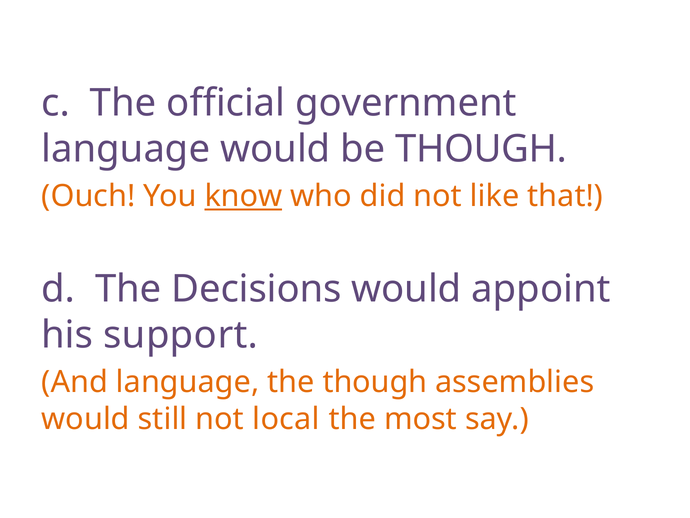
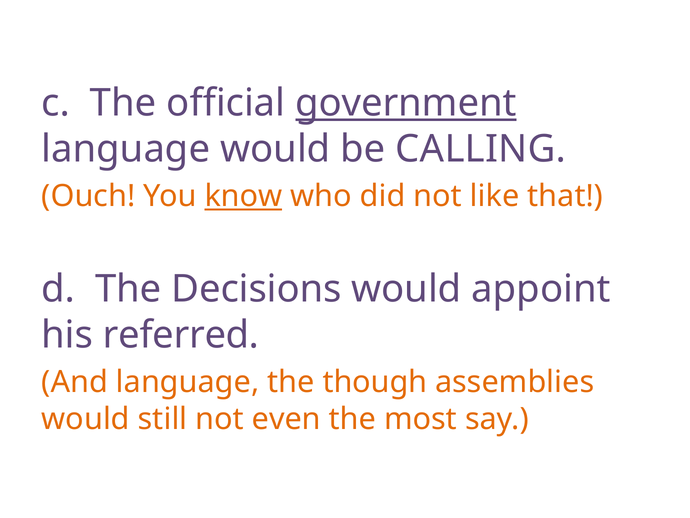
government underline: none -> present (406, 103)
be THOUGH: THOUGH -> CALLING (481, 149)
support: support -> referred (181, 335)
local: local -> even (286, 418)
